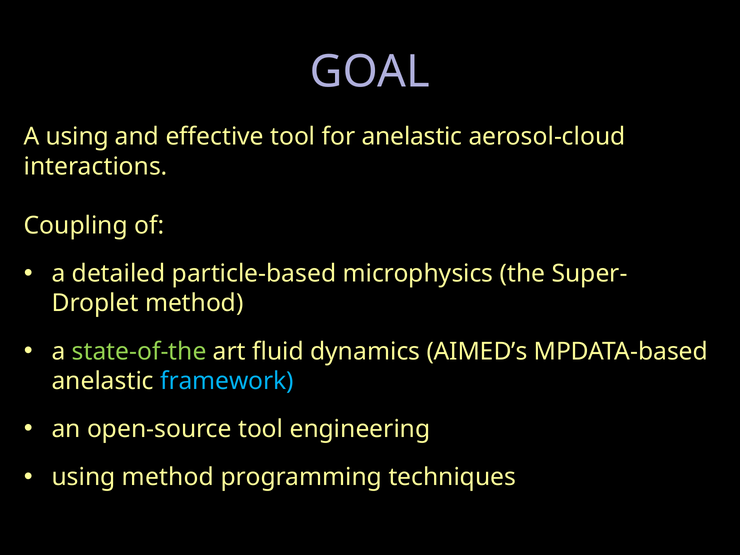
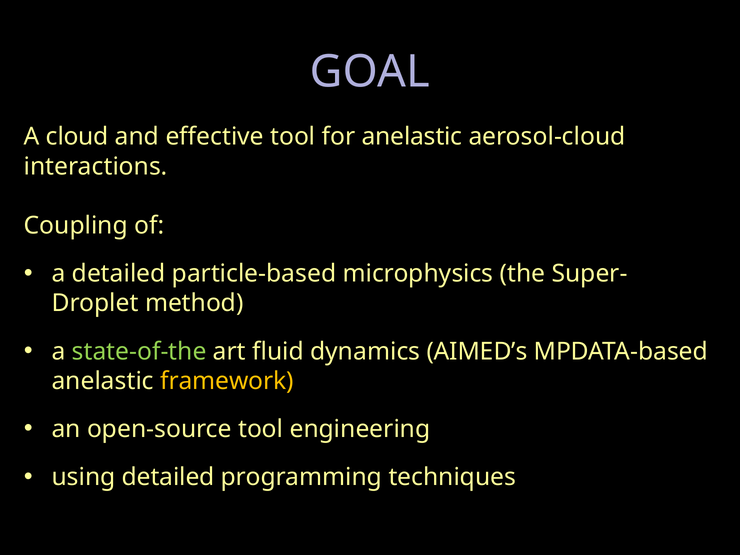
A using: using -> cloud (77, 137)
framework colour: light blue -> yellow (227, 381)
using method: method -> detailed (168, 477)
